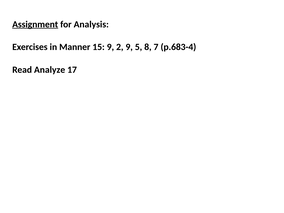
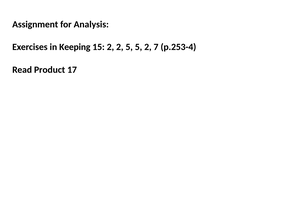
Assignment underline: present -> none (35, 24)
Manner: Manner -> Keeping (75, 47)
15 9: 9 -> 2 (110, 47)
2 9: 9 -> 5 (129, 47)
5 8: 8 -> 2 (148, 47)
p.683-4: p.683-4 -> p.253-4 (178, 47)
Analyze: Analyze -> Product (50, 70)
